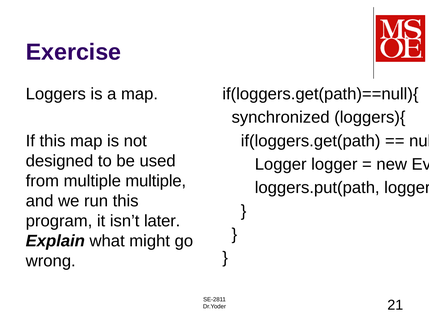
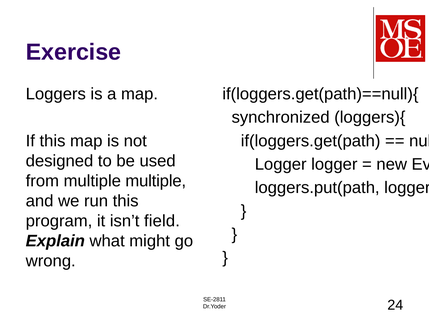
later: later -> field (162, 221)
21: 21 -> 24 (395, 305)
